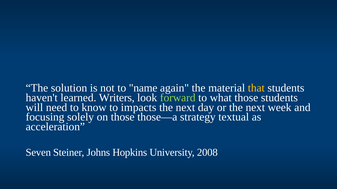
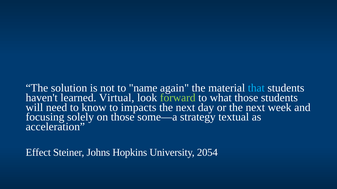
that colour: yellow -> light blue (256, 88)
Writers: Writers -> Virtual (117, 98)
those—a: those—a -> some—a (157, 117)
Seven: Seven -> Effect (38, 153)
2008: 2008 -> 2054 (207, 153)
